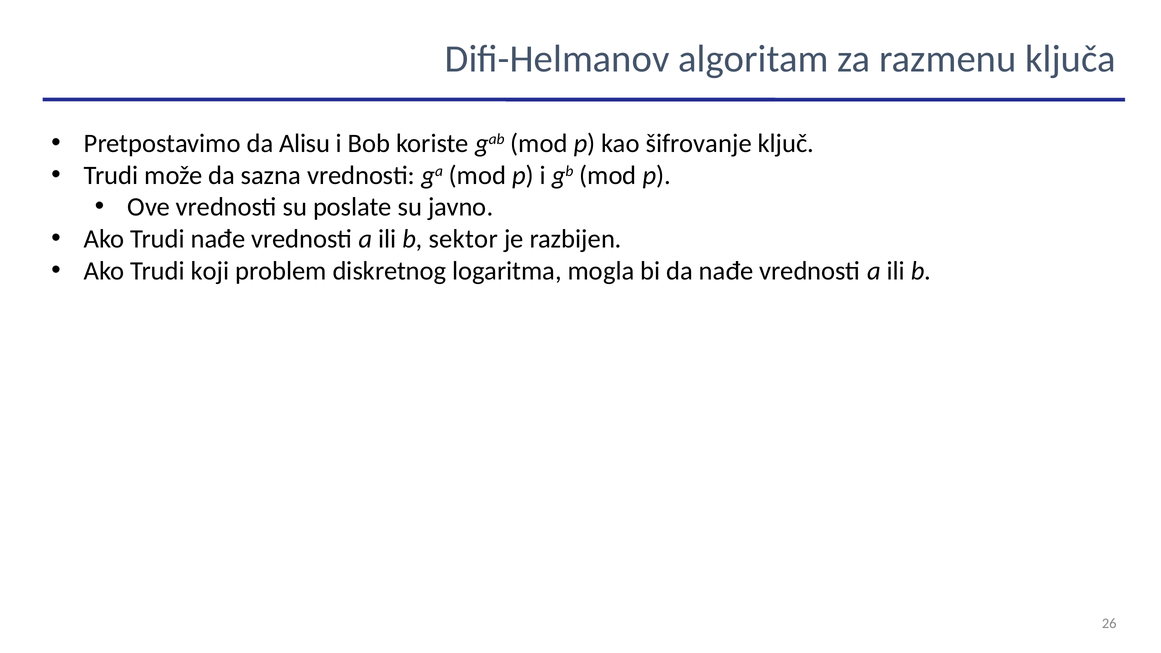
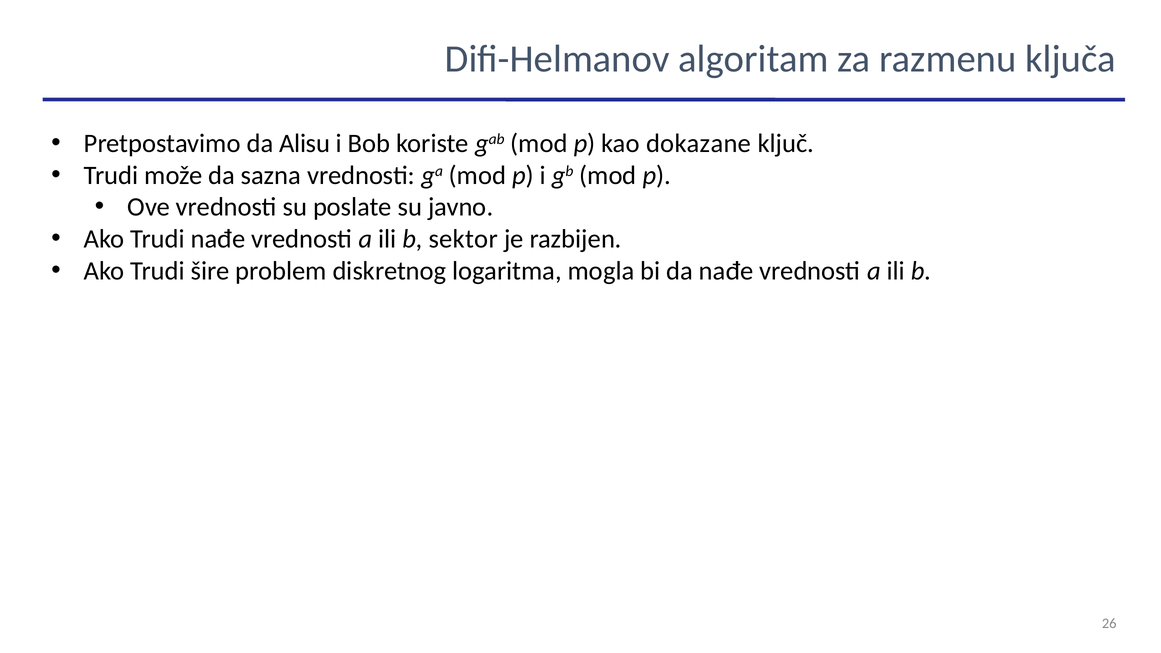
šifrovanje: šifrovanje -> dokazane (699, 143)
koji: koji -> šire (210, 271)
